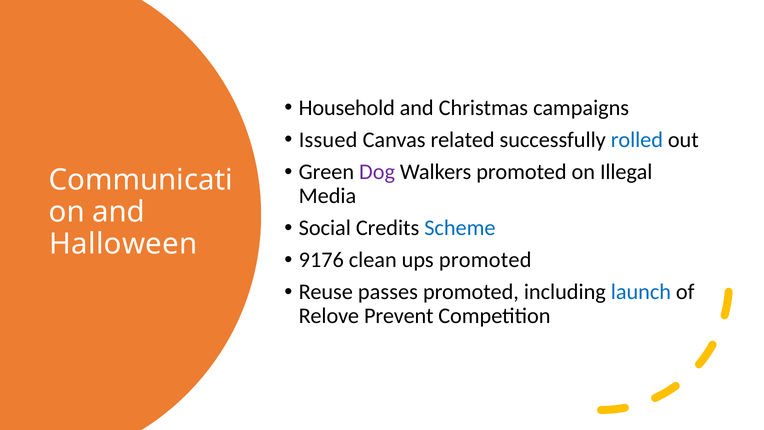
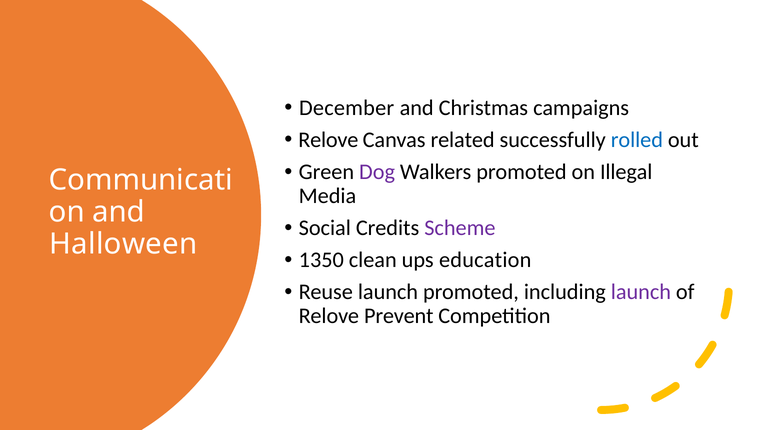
Household: Household -> December (347, 108)
Issued: Issued -> Relove (328, 140)
Scheme colour: blue -> purple (460, 228)
9176: 9176 -> 1350 (321, 260)
ups promoted: promoted -> education (485, 260)
Reuse passes: passes -> launch (388, 292)
launch colour: blue -> purple (641, 292)
